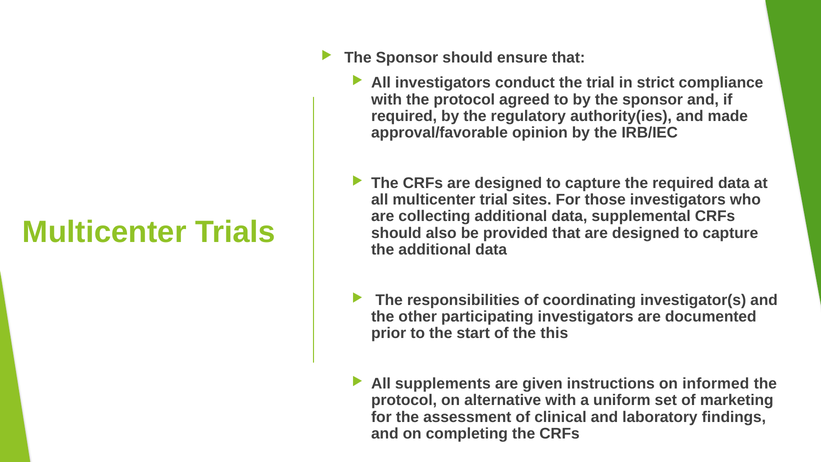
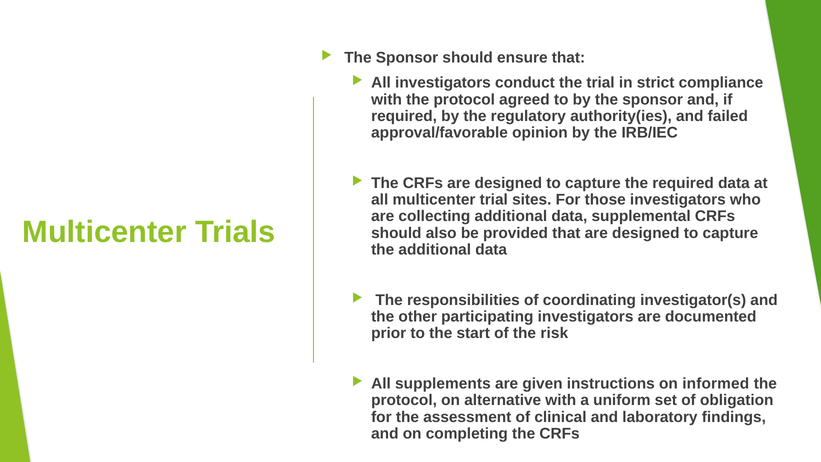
made: made -> failed (728, 116)
this: this -> risk (554, 333)
marketing: marketing -> obligation (737, 400)
